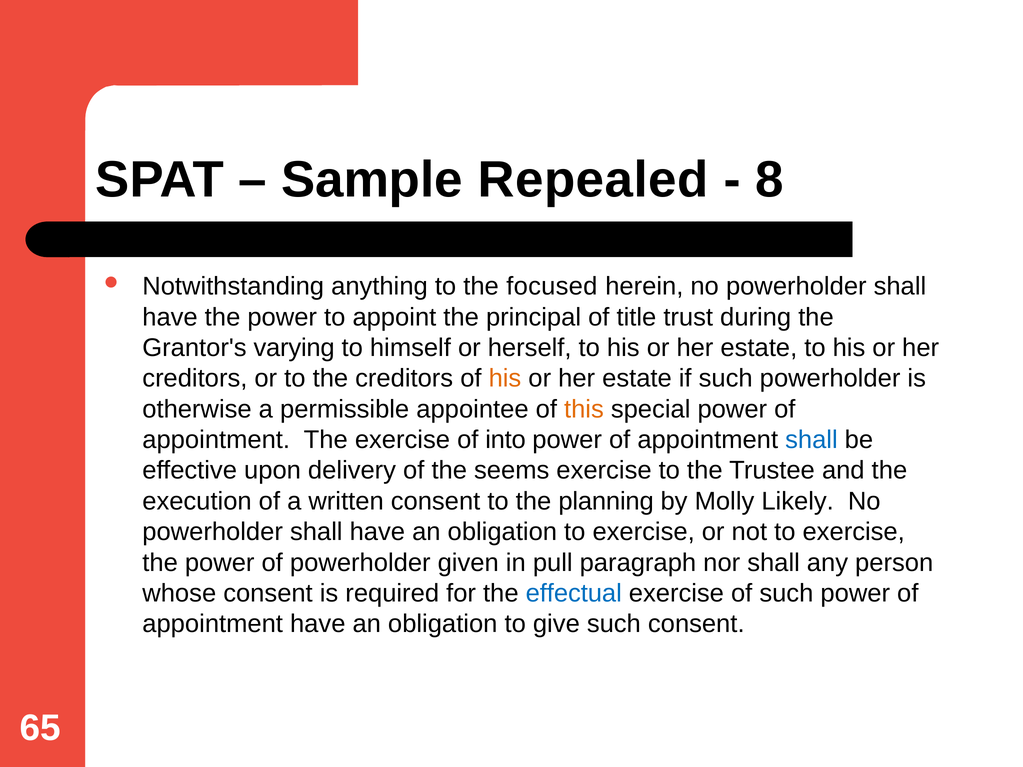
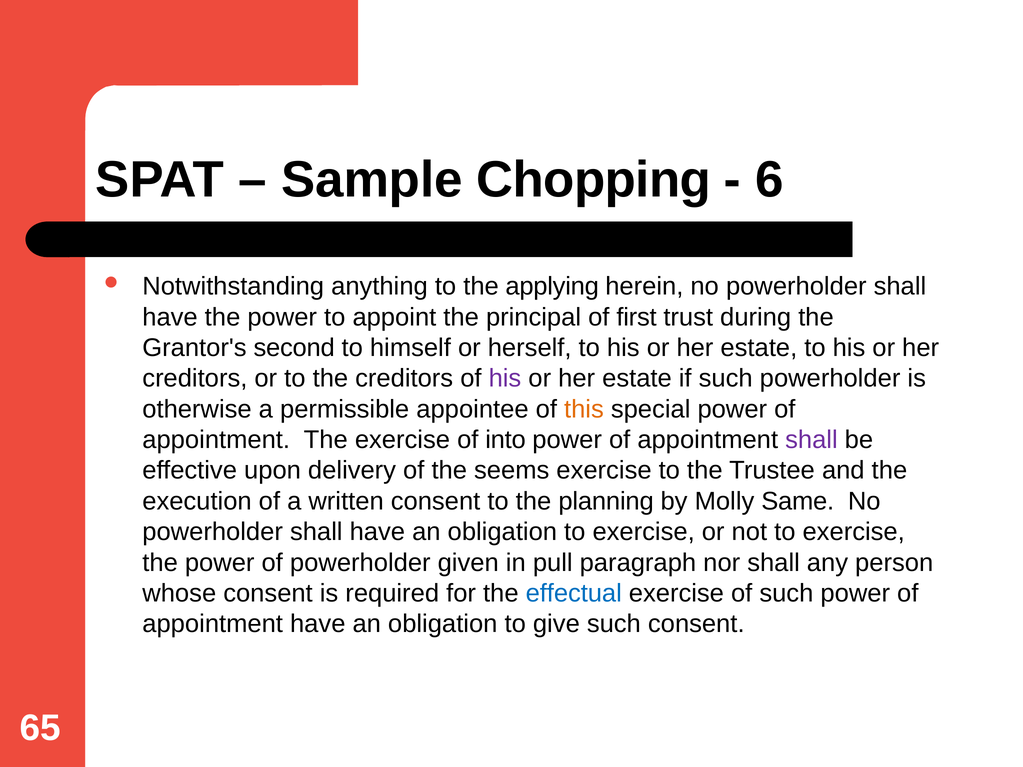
Repealed: Repealed -> Chopping (594, 180)
8: 8 -> 6 (769, 180)
focused: focused -> applying (552, 287)
title: title -> first (637, 317)
varying: varying -> second (294, 348)
his colour: orange -> purple (505, 379)
shall colour: blue -> purple (811, 440)
Likely: Likely -> Same (798, 501)
